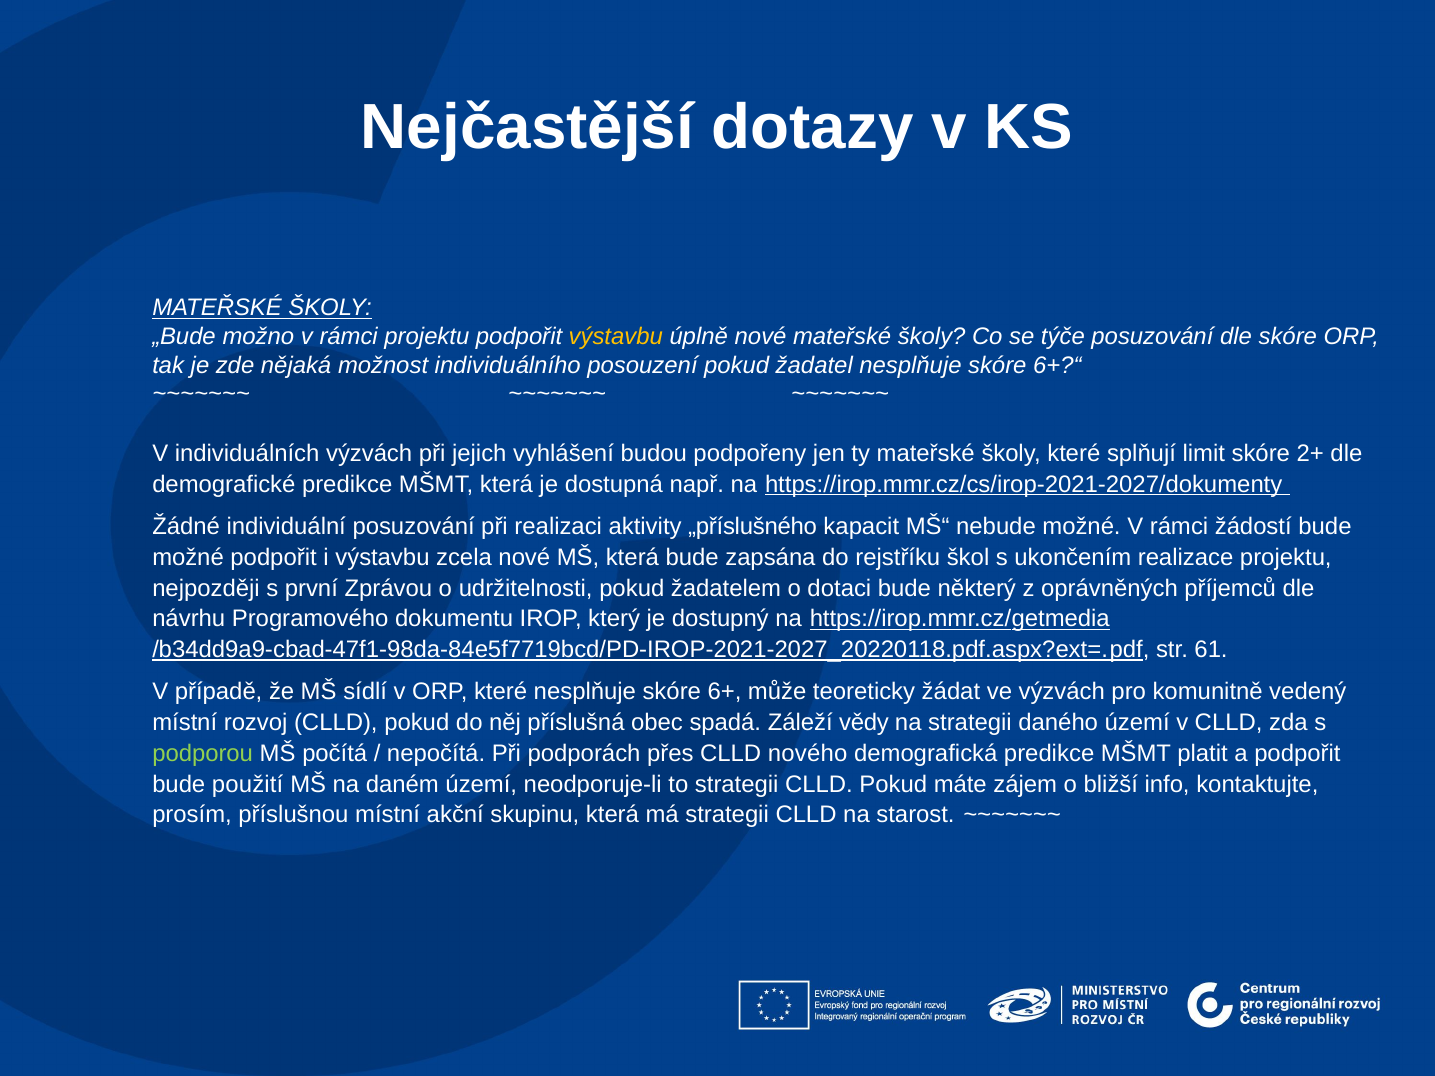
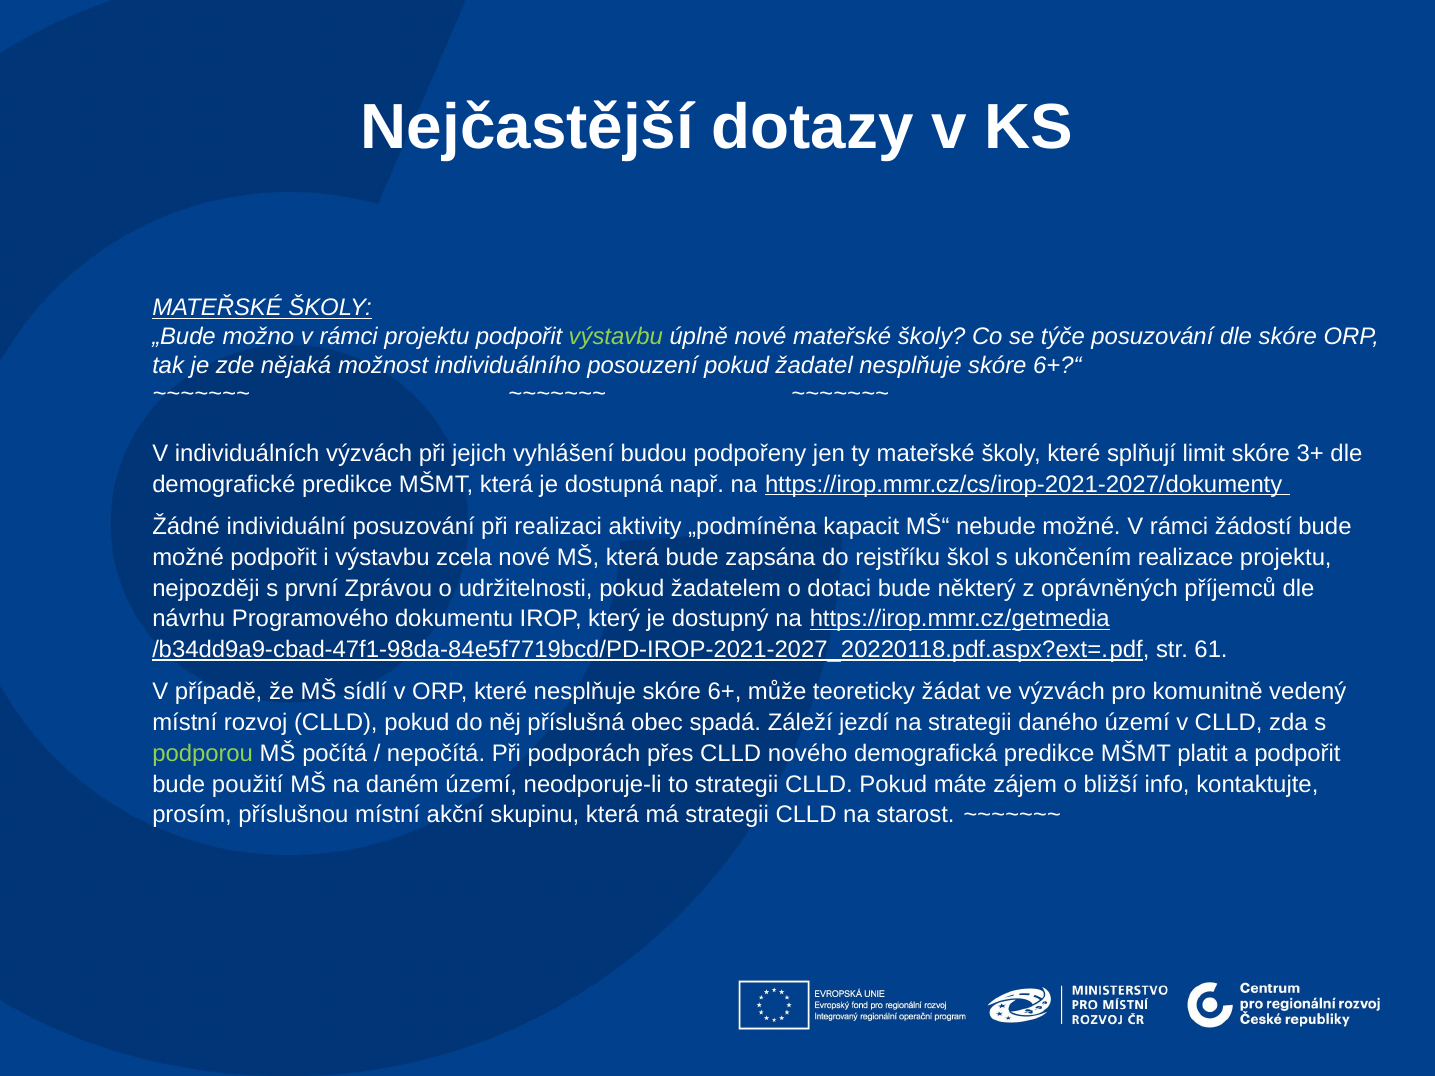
výstavbu colour: yellow -> light green (616, 337)
2+: 2+ -> 3+ (1310, 454)
„příslušného: „příslušného -> „podmíněna (752, 527)
vědy: vědy -> jezdí (864, 723)
